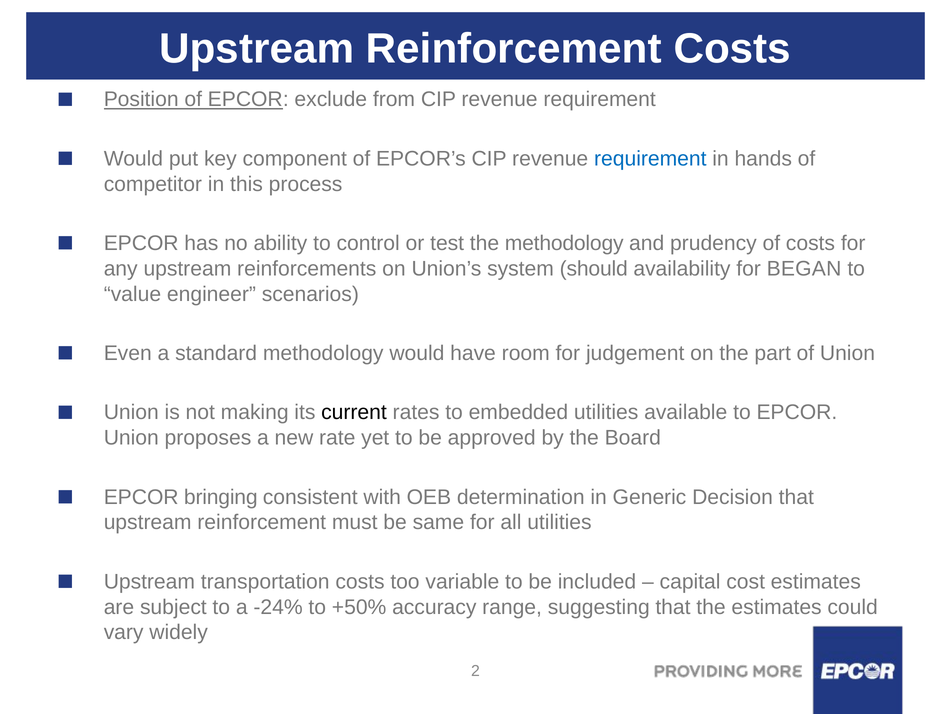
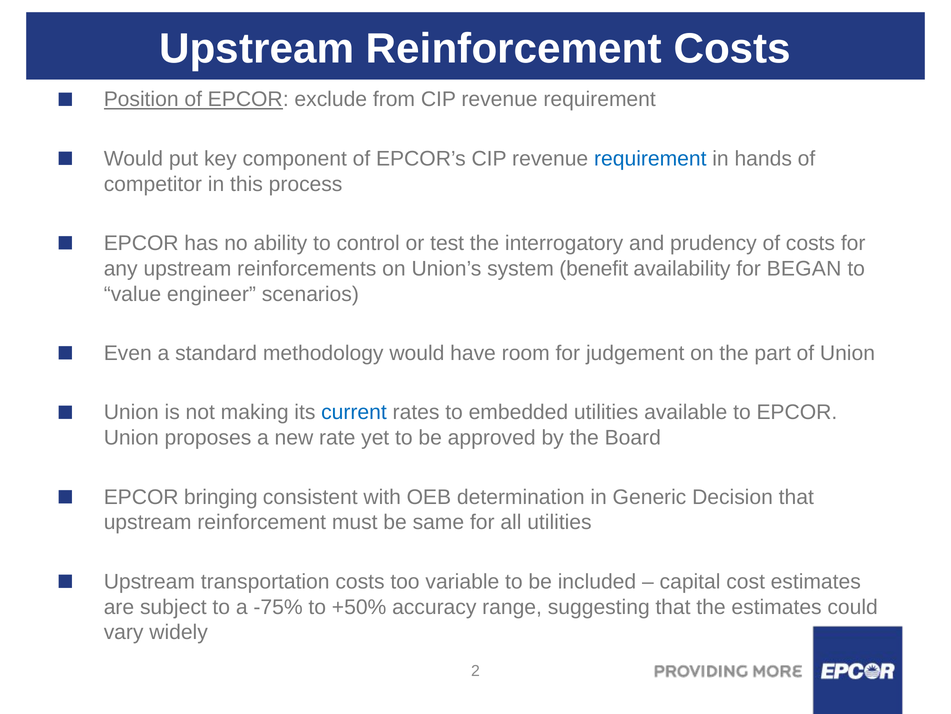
the methodology: methodology -> interrogatory (564, 243)
should: should -> benefit (594, 268)
current colour: black -> blue (354, 412)
-24%: -24% -> -75% (278, 606)
